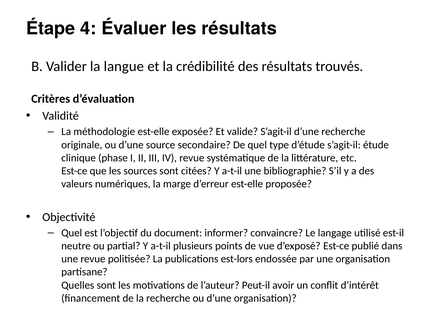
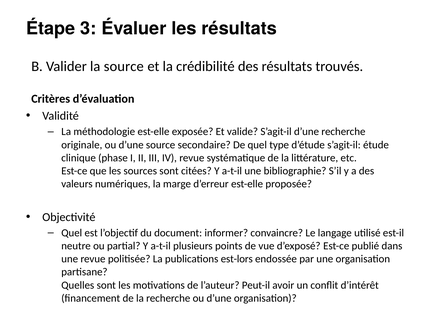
4: 4 -> 3 (88, 28)
la langue: langue -> source (124, 66)
